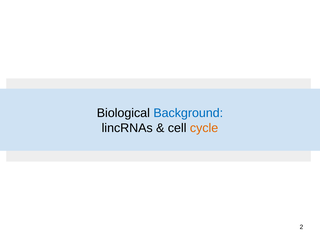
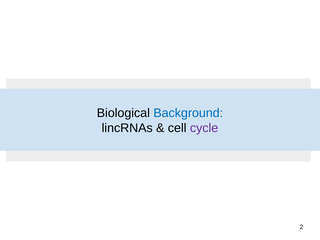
cycle colour: orange -> purple (204, 128)
